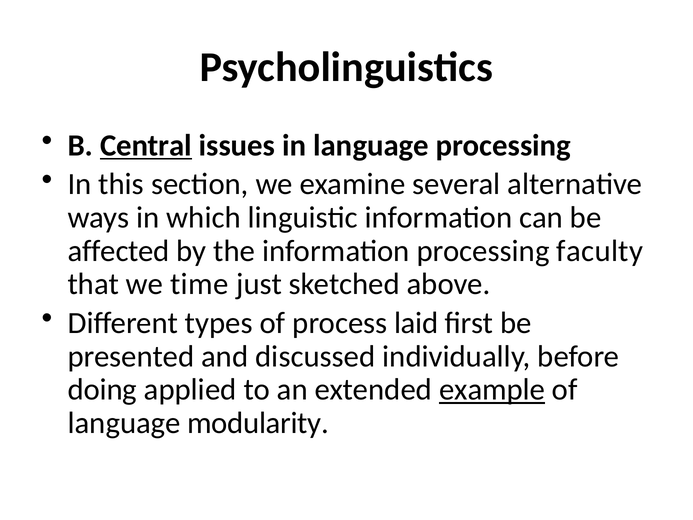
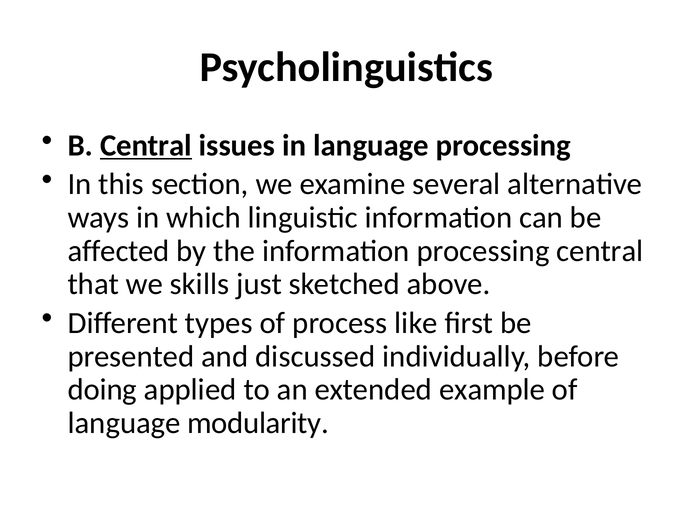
processing faculty: faculty -> central (600, 251)
time: time -> skills (200, 284)
laid: laid -> like (416, 323)
example underline: present -> none (492, 389)
